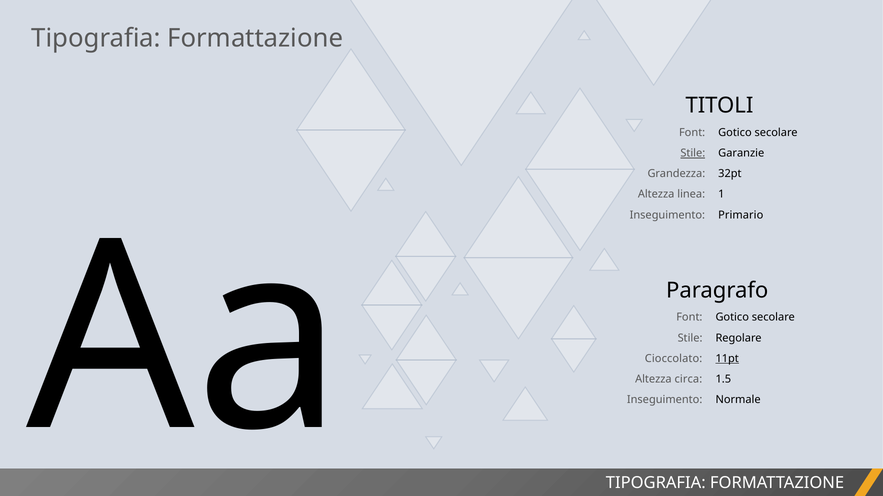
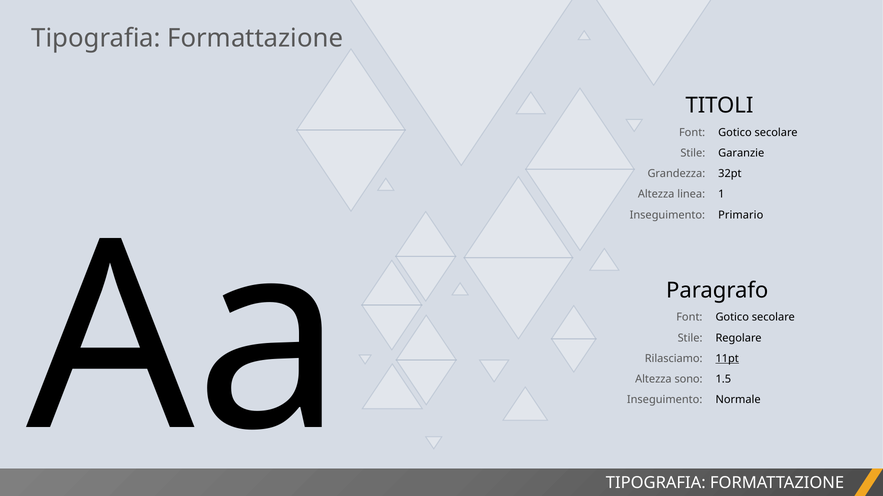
Stile underline: present -> none (693, 153)
Cioccolato: Cioccolato -> Rilasciamo (674, 359)
circa: circa -> sono (689, 380)
